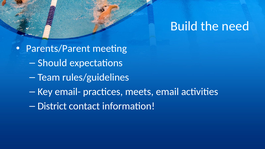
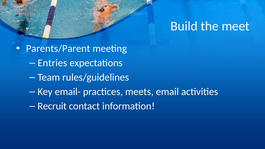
need: need -> meet (236, 26)
Should: Should -> Entries (52, 63)
District: District -> Recruit (52, 106)
